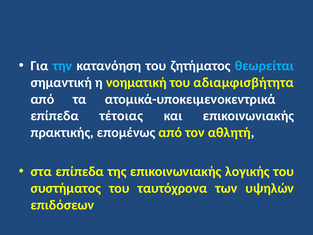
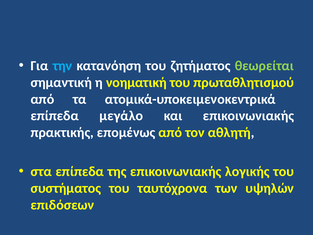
θεωρείται colour: light blue -> light green (264, 66)
αδιαμφισβήτητα: αδιαμφισβήτητα -> πρωταθλητισμού (244, 82)
τέτοιας: τέτοιας -> μεγάλο (121, 116)
